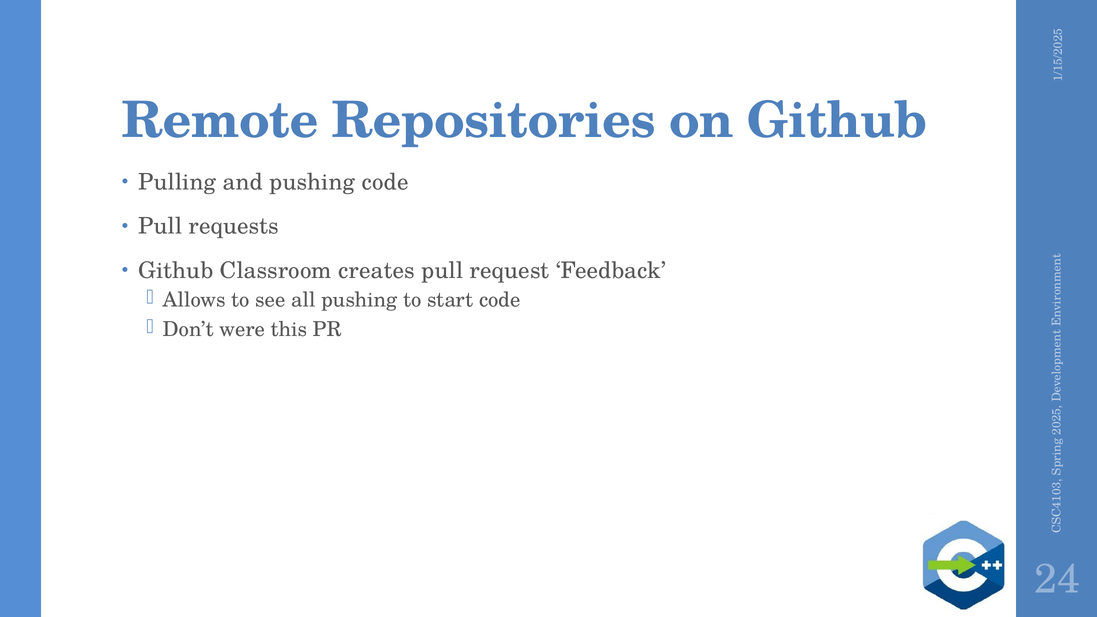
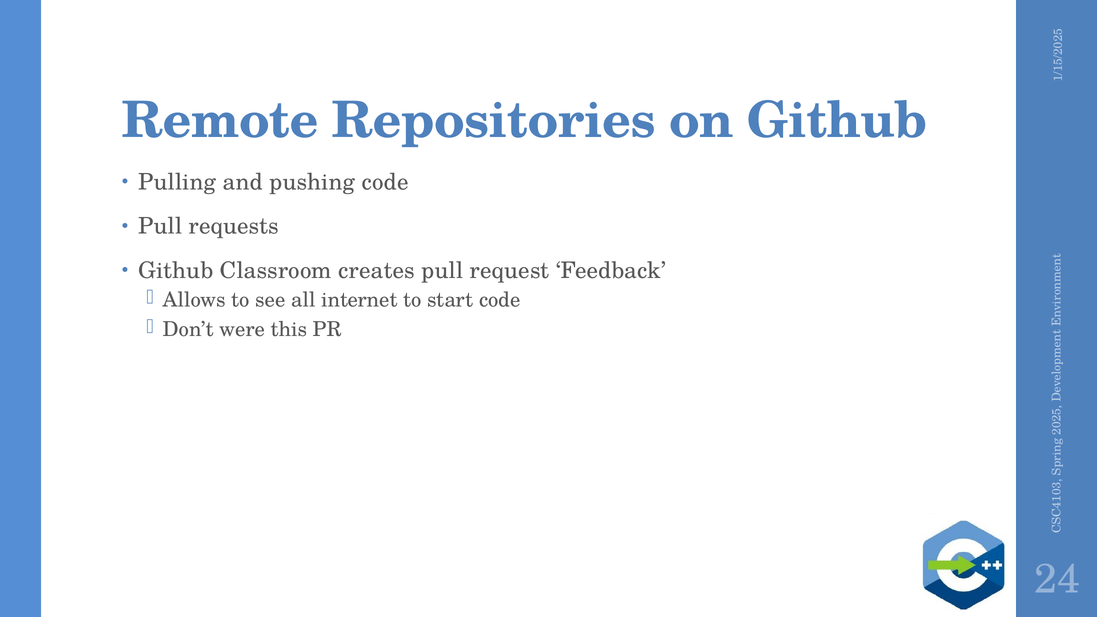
all pushing: pushing -> internet (359, 300)
